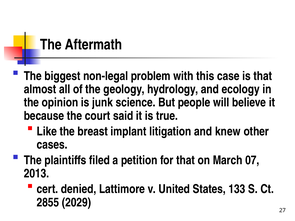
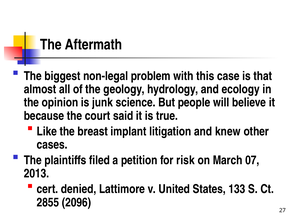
for that: that -> risk (186, 160)
2029: 2029 -> 2096 (76, 203)
